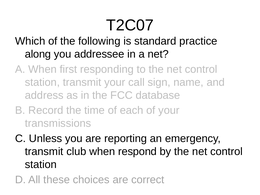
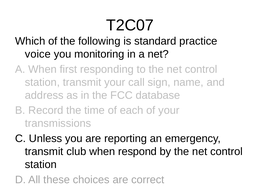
along: along -> voice (38, 54)
addressee: addressee -> monitoring (99, 54)
